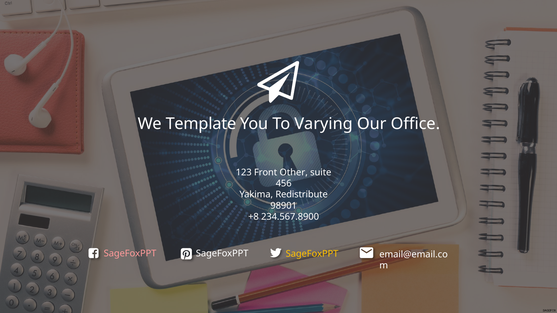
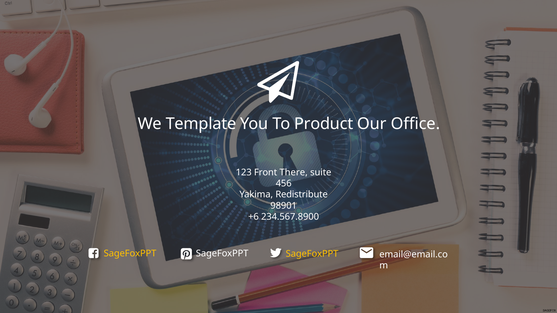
Varying: Varying -> Product (324, 124)
Other: Other -> There (294, 172)
+8: +8 -> +6 (253, 217)
SageFoxPPT colour: pink -> yellow (130, 254)
